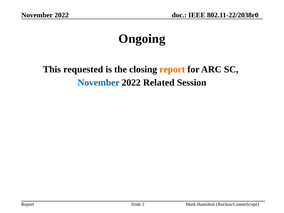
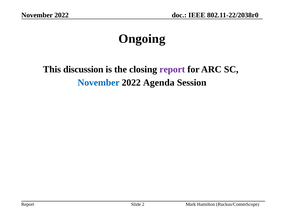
requested: requested -> discussion (83, 69)
report colour: orange -> purple (172, 69)
Related: Related -> Agenda (159, 83)
